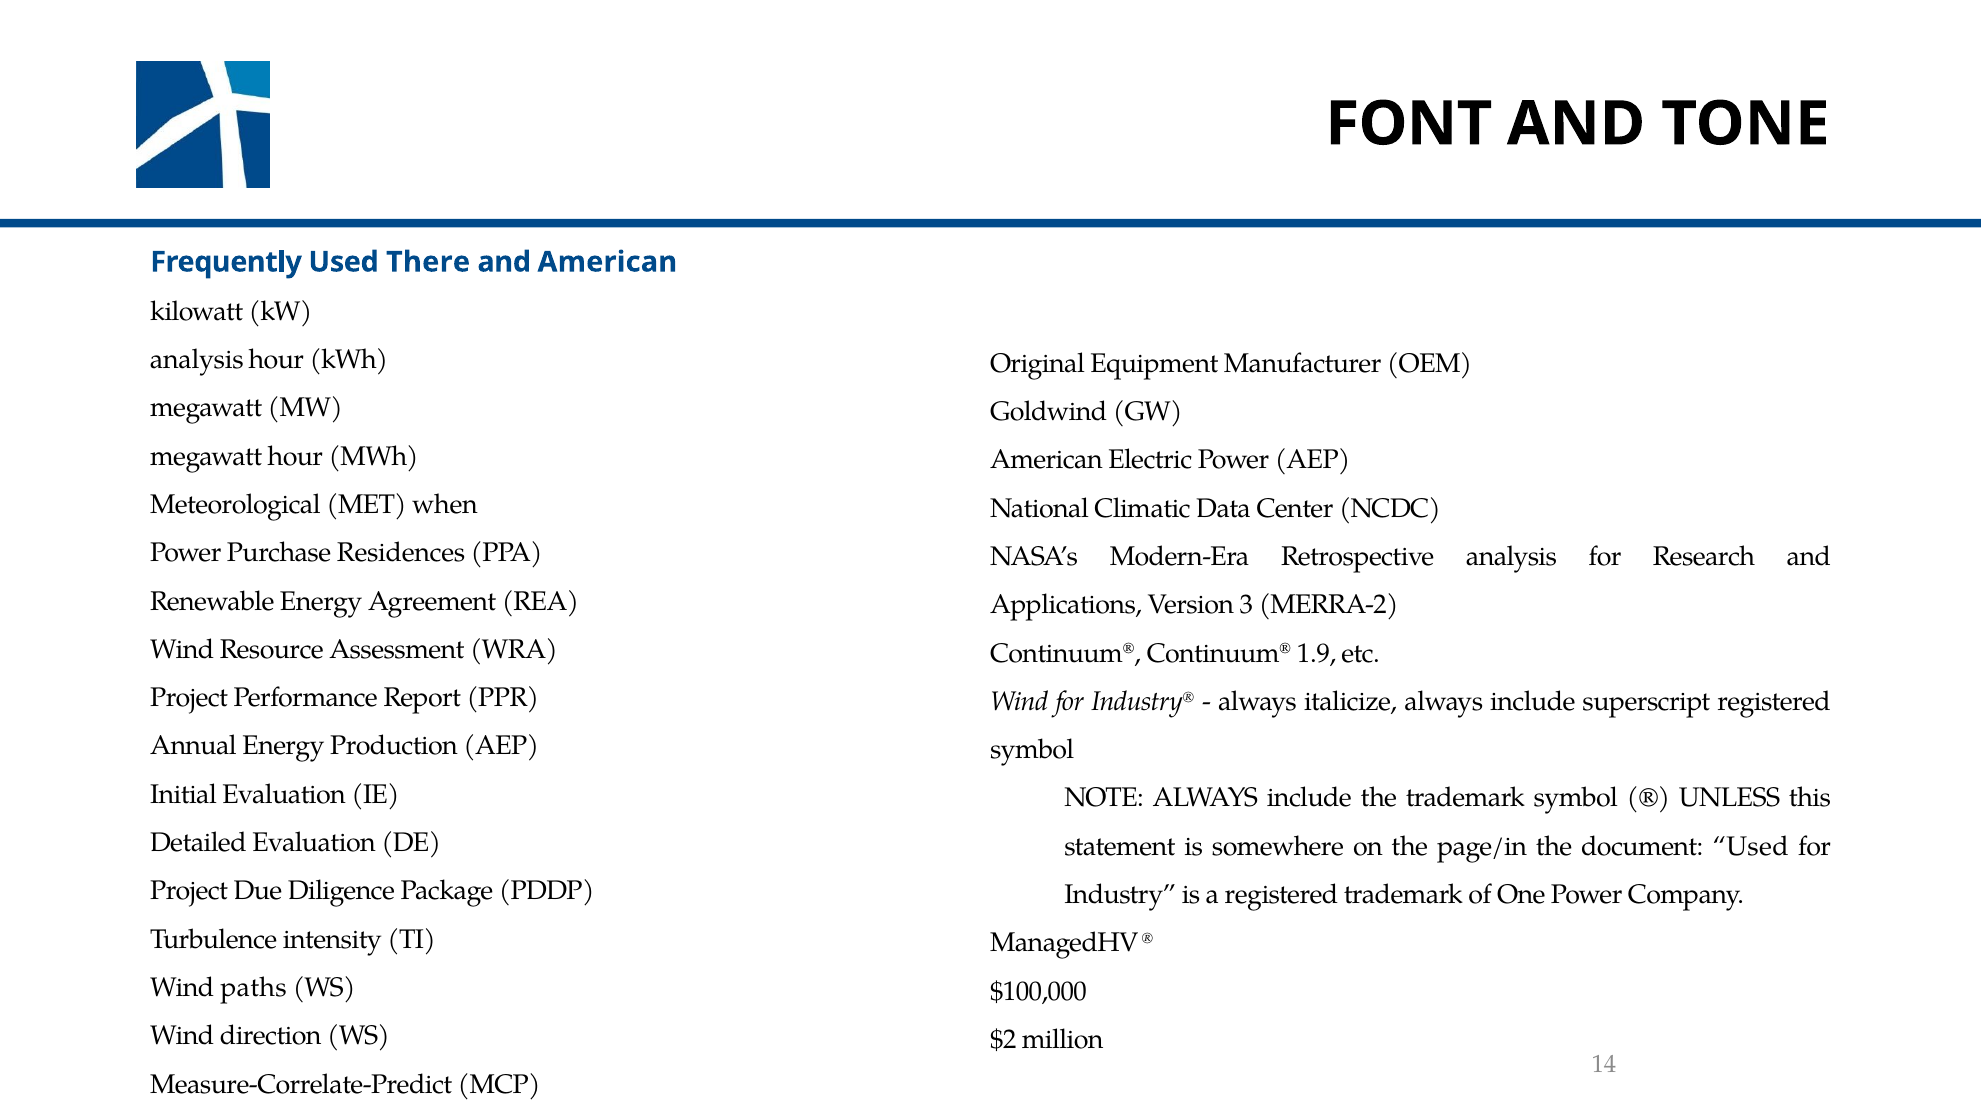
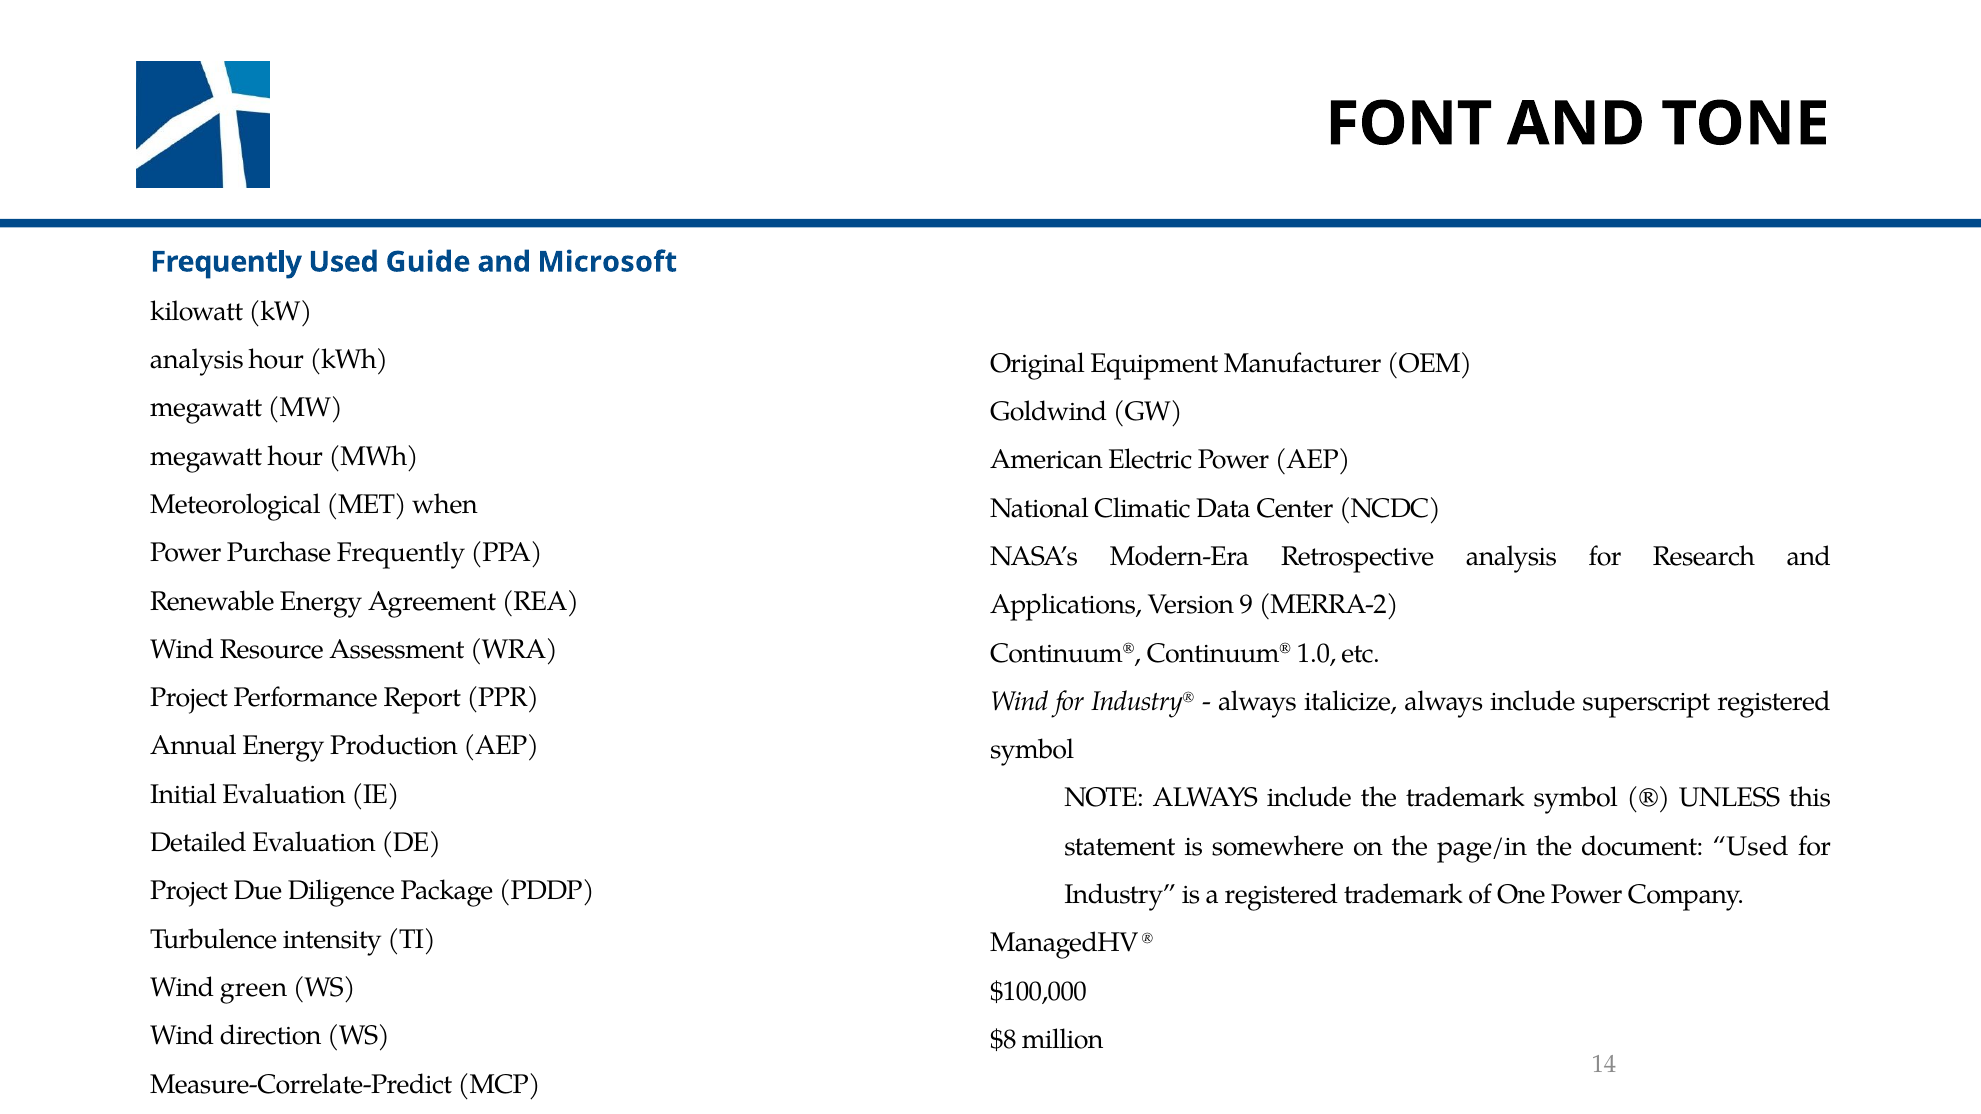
There: There -> Guide (428, 262)
and American: American -> Microsoft (607, 262)
Purchase Residences: Residences -> Frequently (401, 553)
3: 3 -> 9 (1246, 605)
1.9: 1.9 -> 1.0 (1317, 653)
paths: paths -> green (254, 988)
$2: $2 -> $8 (1003, 1040)
